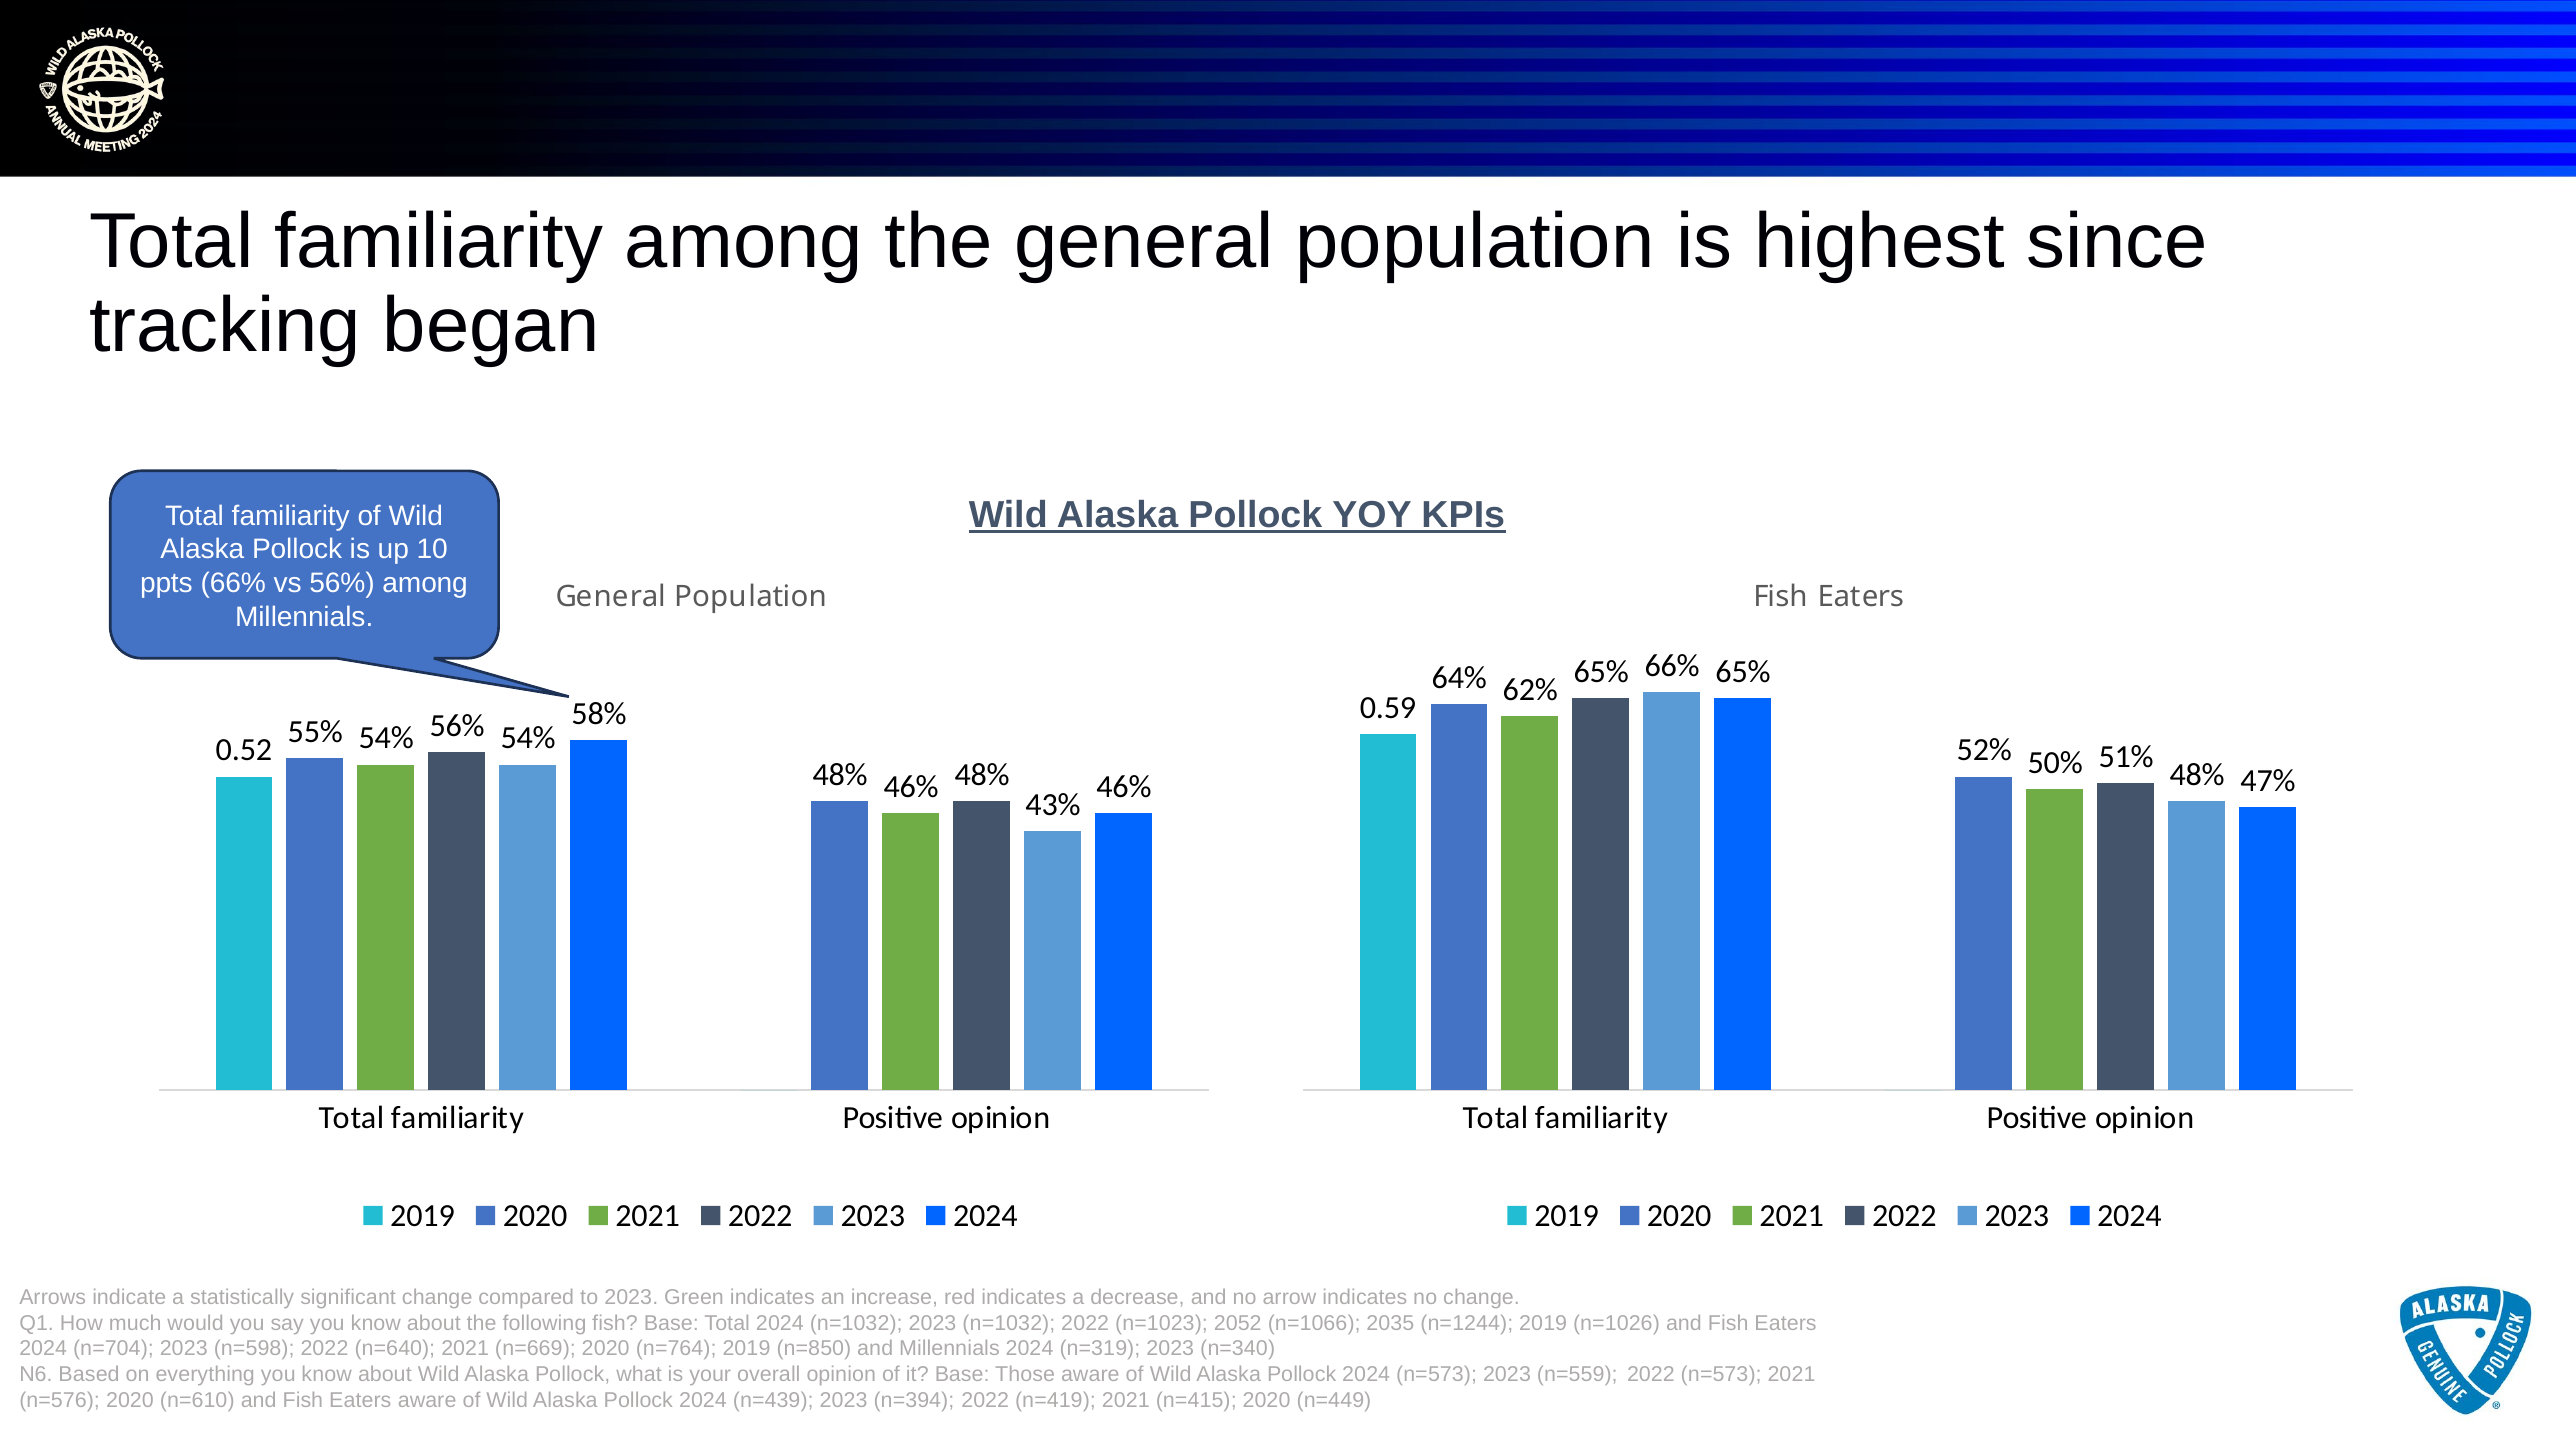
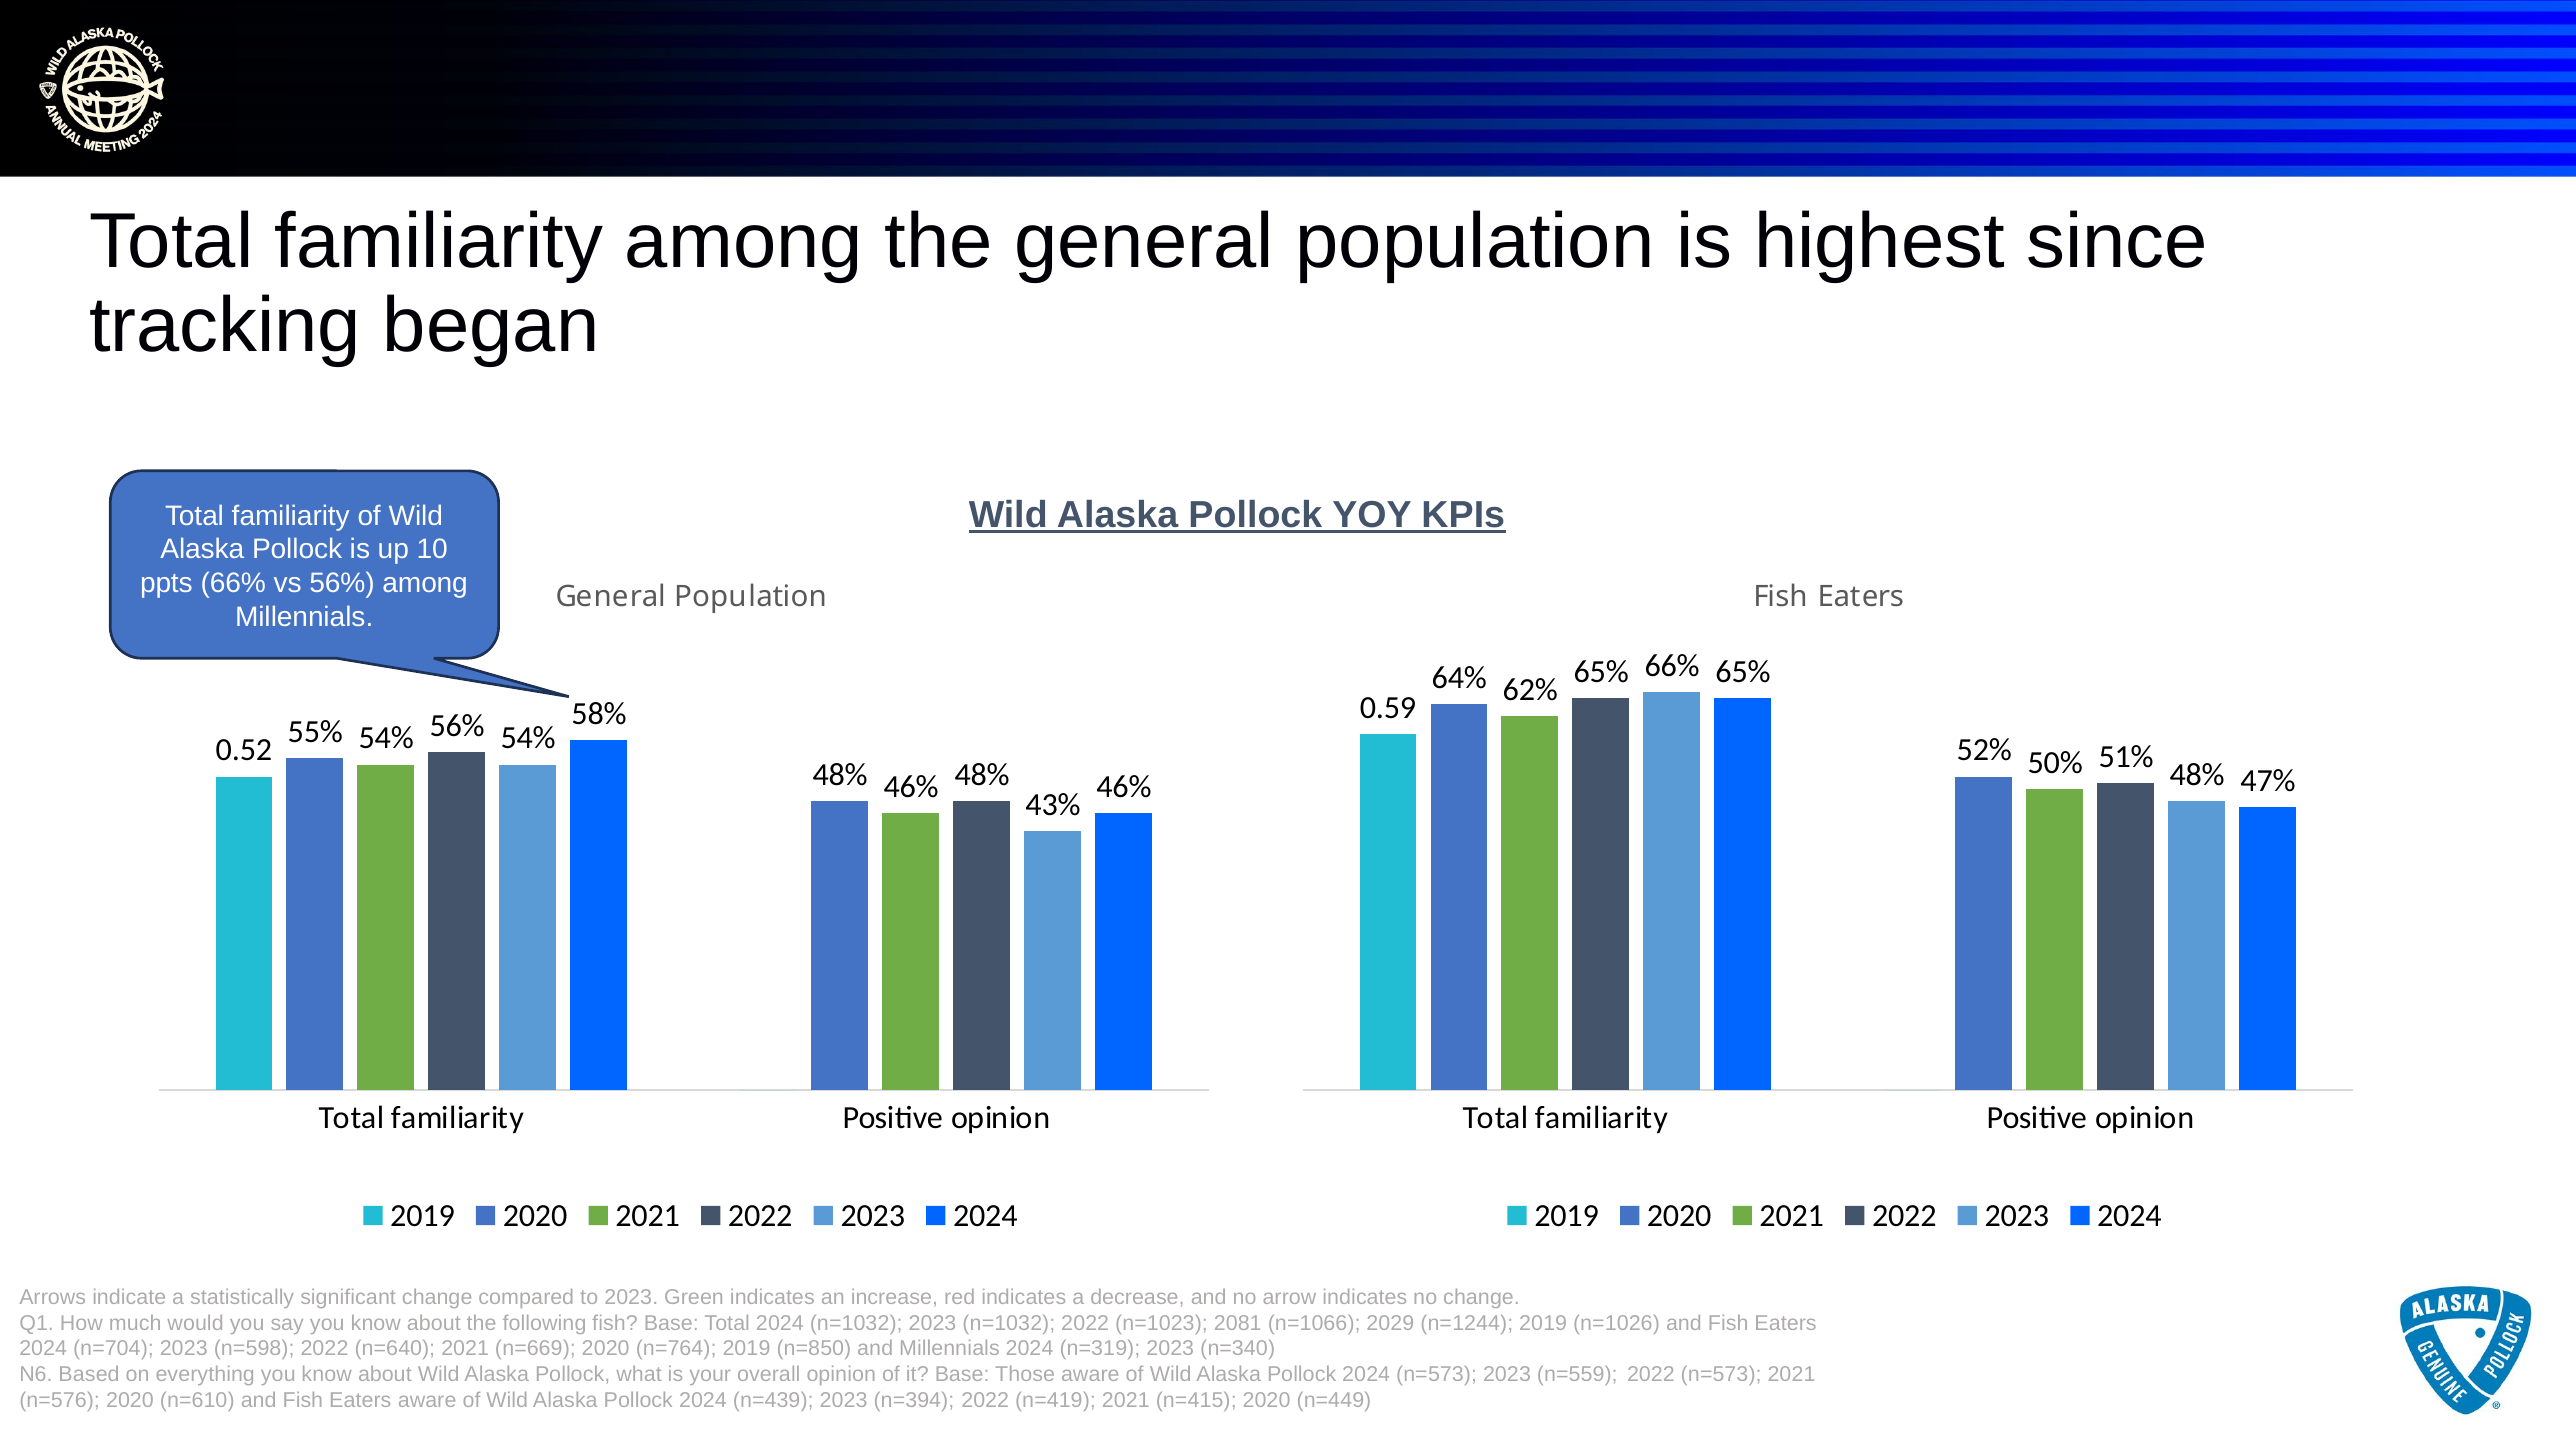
2052: 2052 -> 2081 (1238, 1323)
2035: 2035 -> 2029 (1390, 1323)
